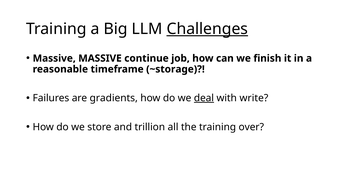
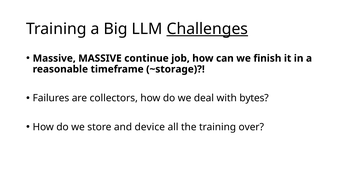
gradients: gradients -> collectors (114, 98)
deal underline: present -> none (204, 98)
write: write -> bytes (254, 98)
trillion: trillion -> device (150, 127)
